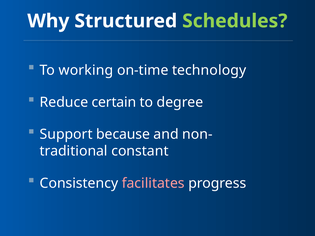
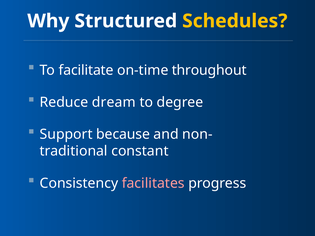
Schedules colour: light green -> yellow (235, 21)
working: working -> facilitate (86, 70)
technology: technology -> throughout (209, 70)
certain: certain -> dream (114, 102)
